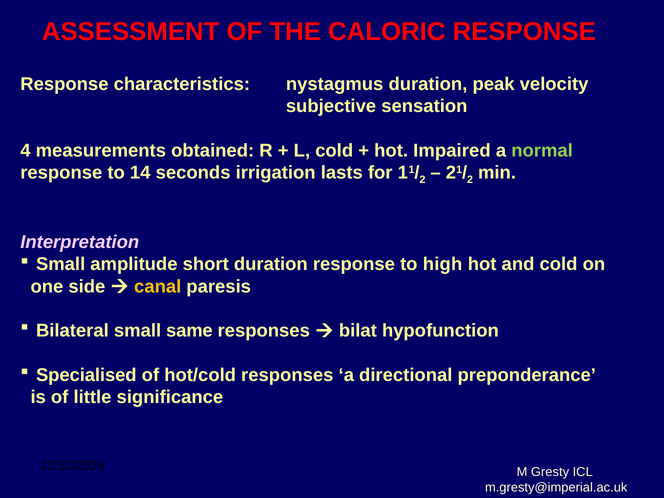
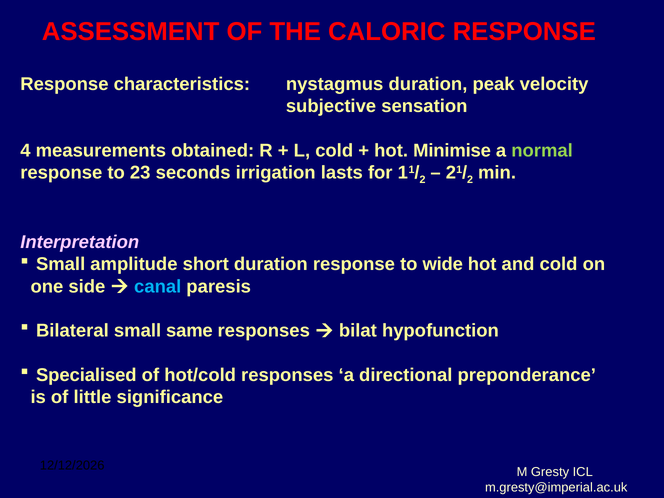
Impaired: Impaired -> Minimise (452, 151)
14: 14 -> 23 (140, 173)
high: high -> wide (443, 264)
canal colour: yellow -> light blue (158, 287)
